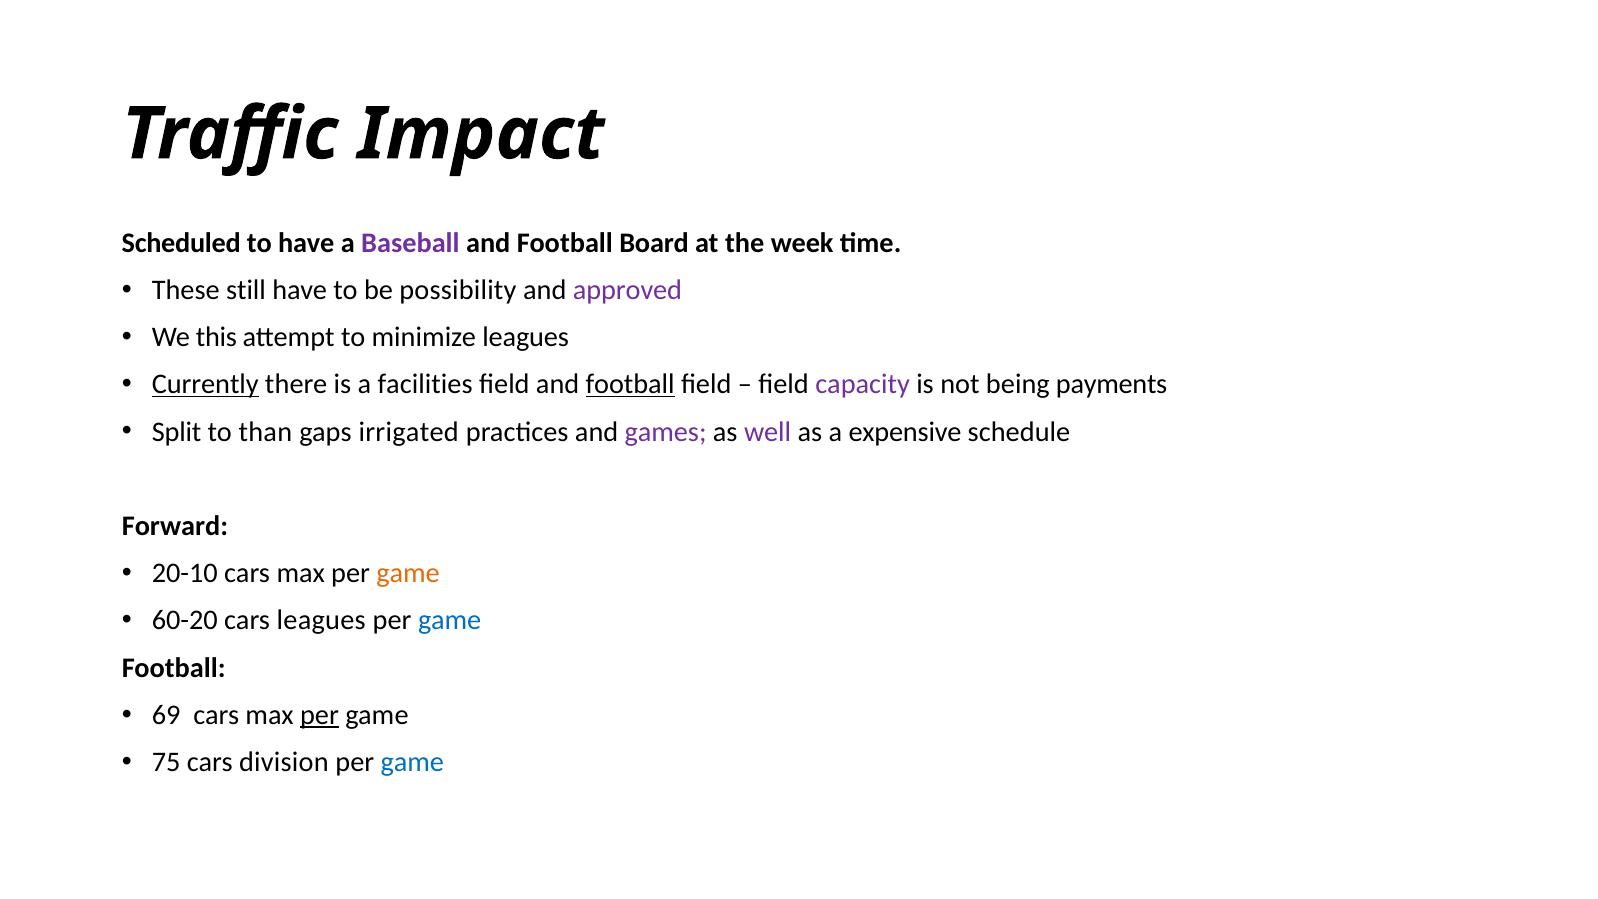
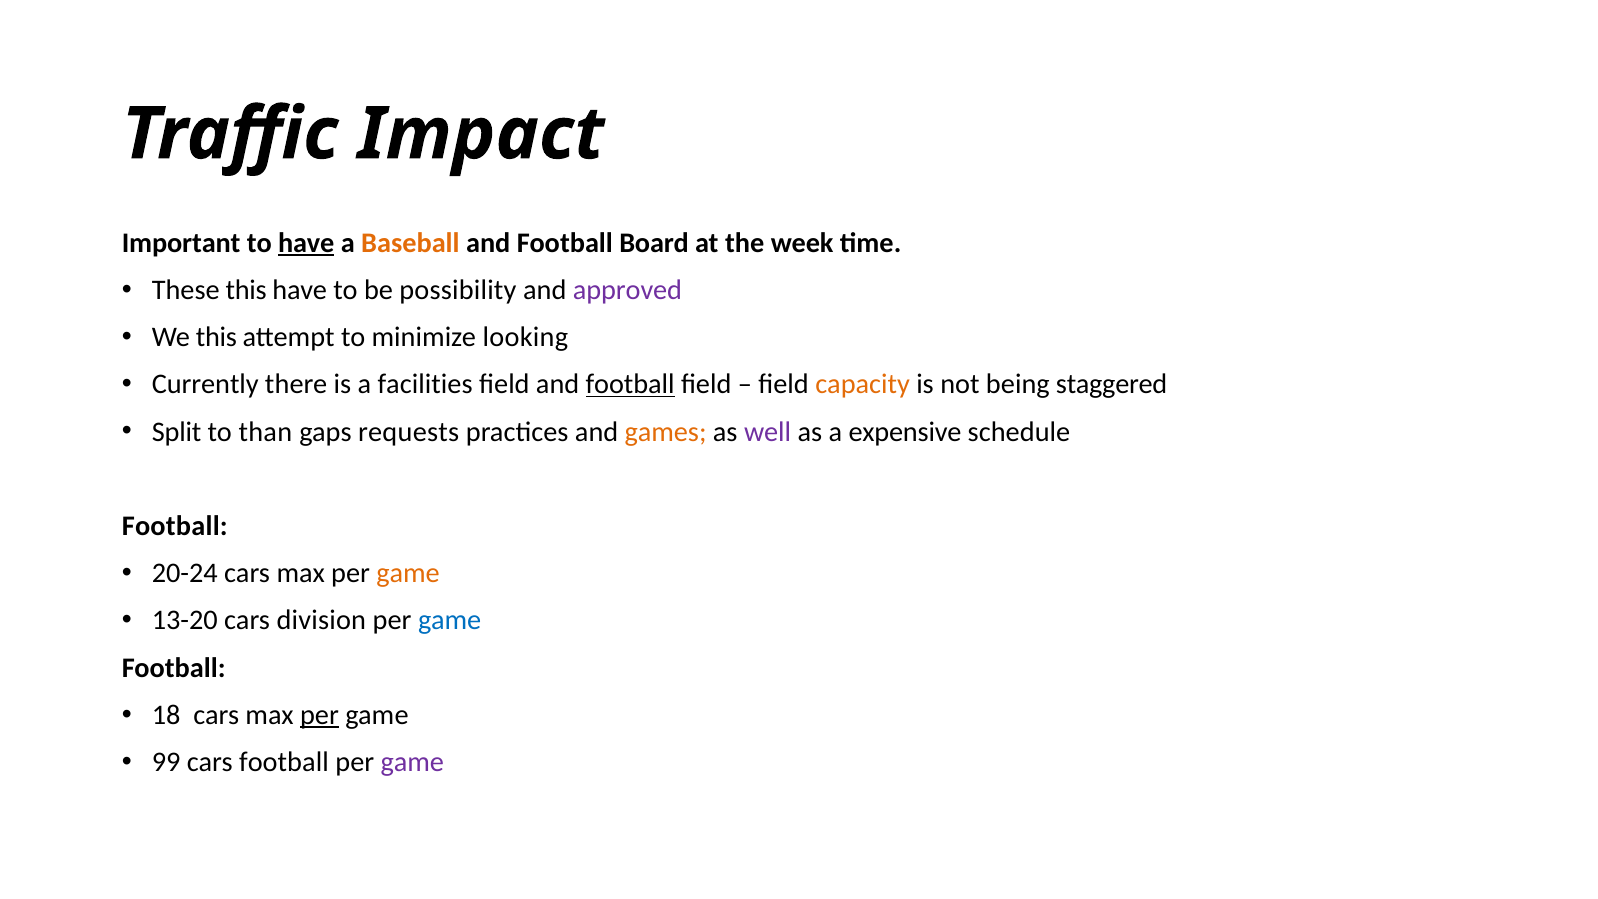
Scheduled: Scheduled -> Important (181, 243)
have underline: none -> present (306, 243)
Baseball colour: purple -> orange (410, 243)
These still: still -> this (246, 290)
minimize leagues: leagues -> looking (525, 337)
Currently underline: present -> none (205, 384)
capacity colour: purple -> orange (863, 384)
payments: payments -> staggered (1112, 384)
irrigated: irrigated -> requests (409, 432)
games colour: purple -> orange (666, 432)
Forward: Forward -> Football (175, 526)
20-10: 20-10 -> 20-24 (185, 573)
60-20: 60-20 -> 13-20 (185, 621)
cars leagues: leagues -> division (321, 621)
69: 69 -> 18 (166, 715)
75: 75 -> 99 (166, 762)
cars division: division -> football (284, 762)
game colour: blue -> purple (412, 762)
